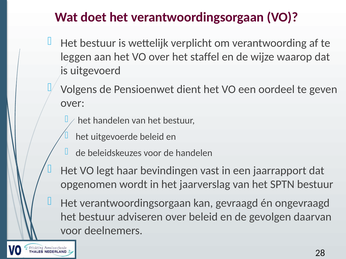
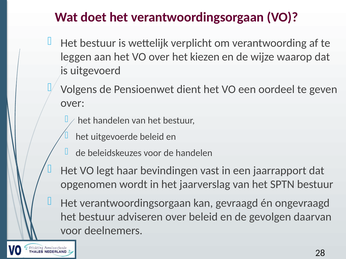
staffel: staffel -> kiezen (205, 57)
